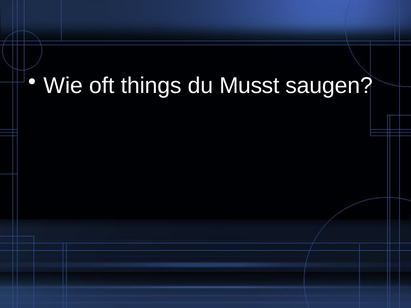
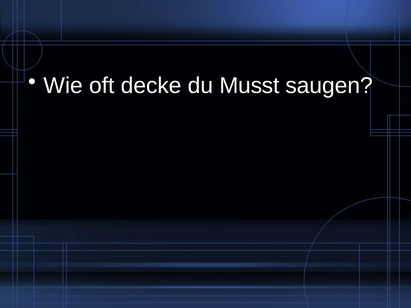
things: things -> decke (151, 86)
